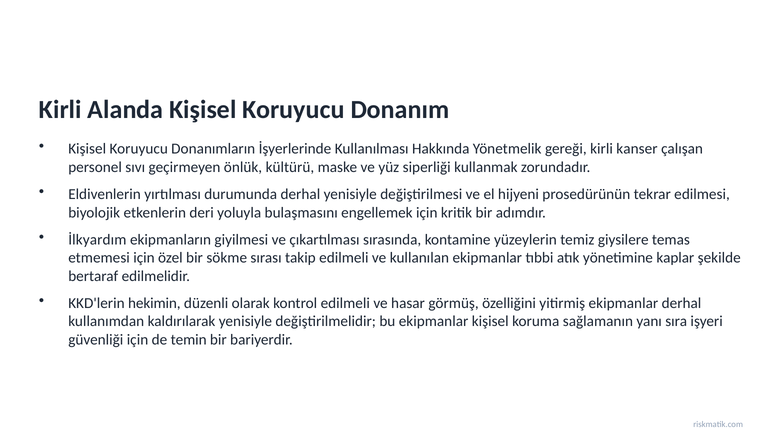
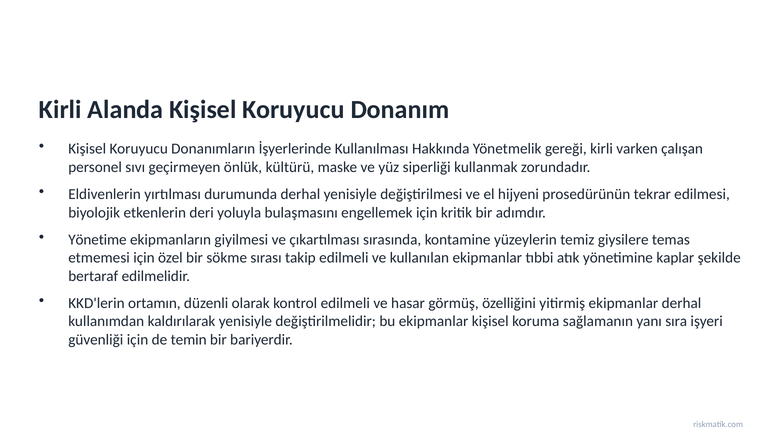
kanser: kanser -> varken (637, 149)
İlkyardım: İlkyardım -> Yönetime (97, 239)
hekimin: hekimin -> ortamın (154, 303)
